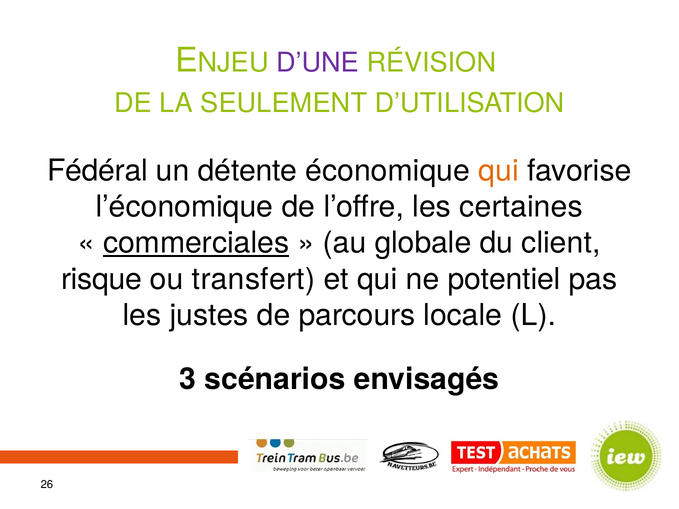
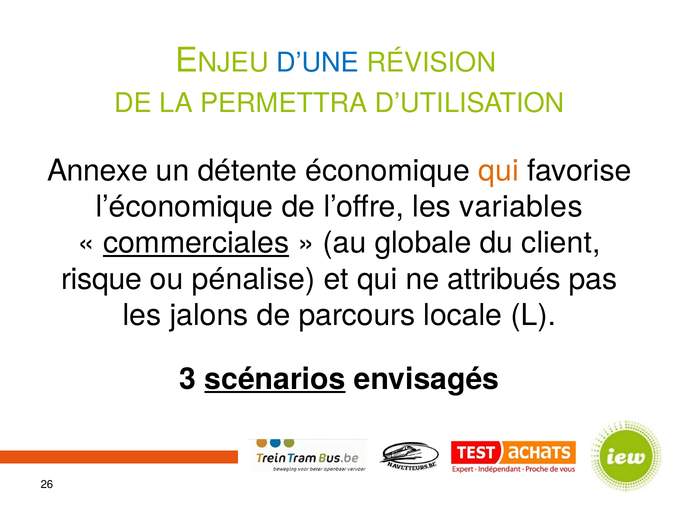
D’UNE colour: purple -> blue (318, 63)
SEULEMENT: SEULEMENT -> PERMETTRA (284, 103)
Fédéral: Fédéral -> Annexe (97, 171)
certaines: certaines -> variables (521, 207)
transfert: transfert -> pénalise (254, 279)
potentiel: potentiel -> attribués (504, 279)
justes: justes -> jalons (209, 316)
scénarios underline: none -> present (275, 379)
